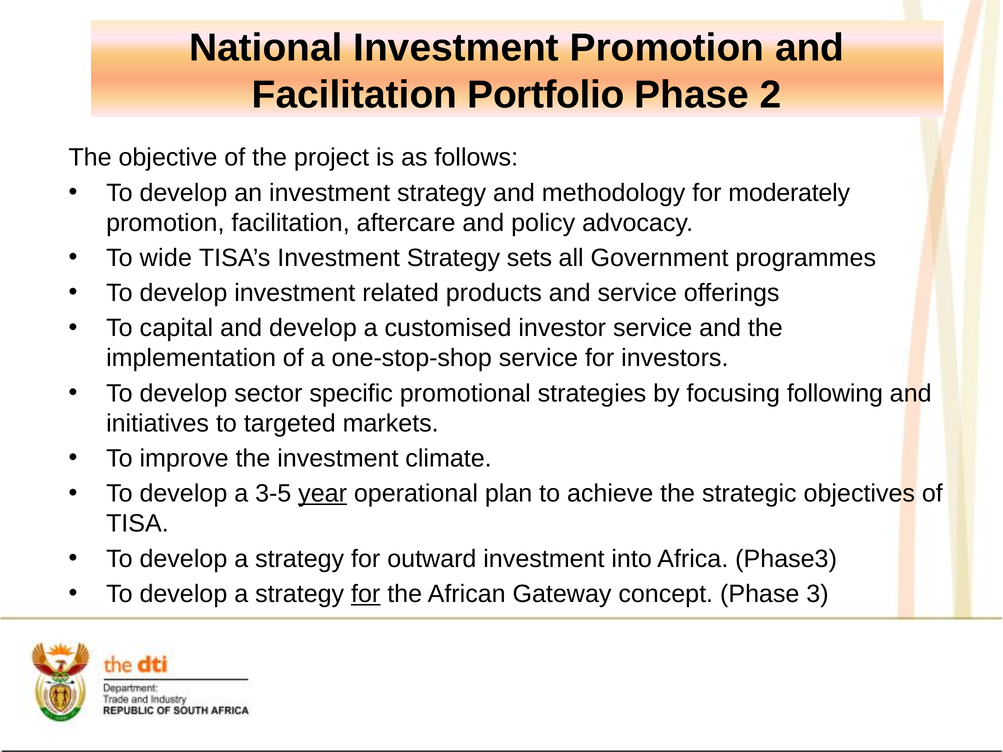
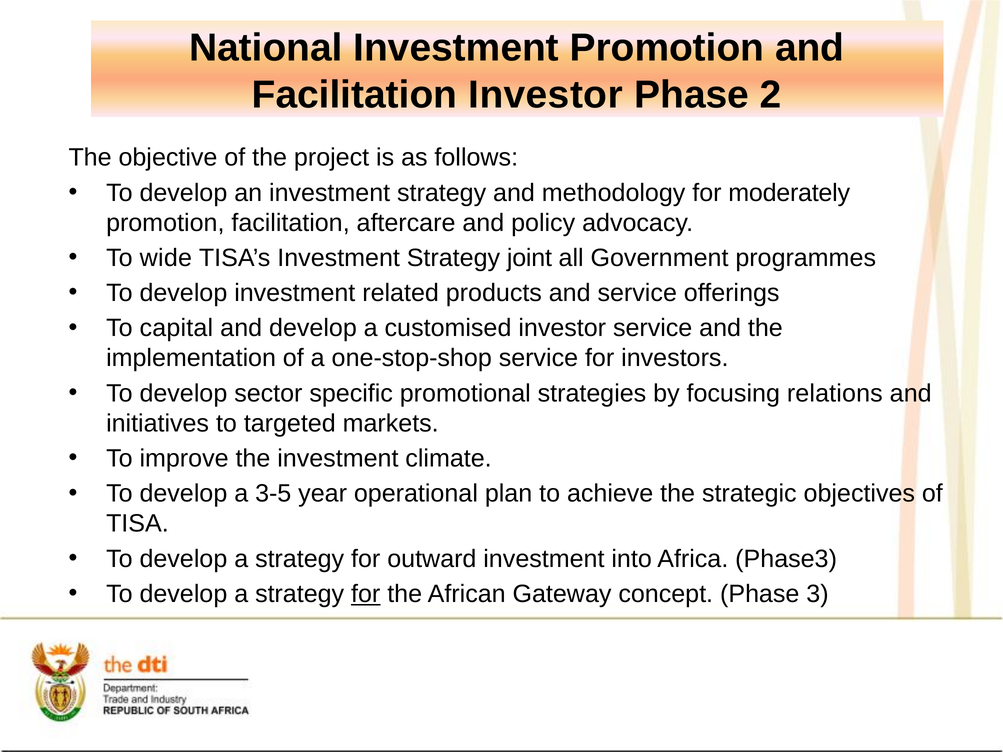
Facilitation Portfolio: Portfolio -> Investor (546, 95)
sets: sets -> joint (529, 258)
following: following -> relations (835, 393)
year underline: present -> none (323, 494)
